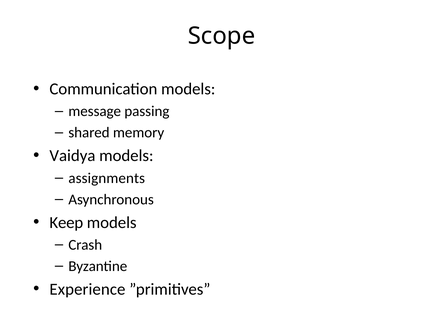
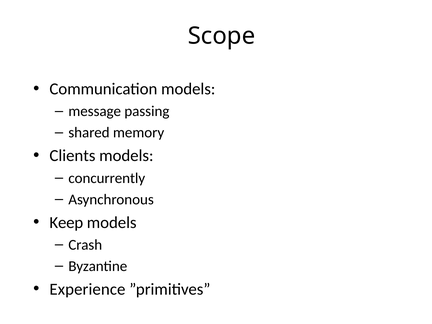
Vaidya: Vaidya -> Clients (72, 156)
assignments: assignments -> concurrently (107, 178)
